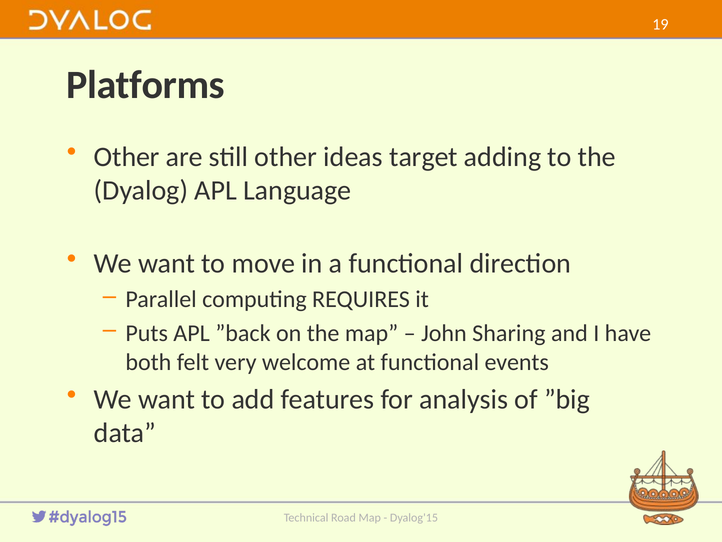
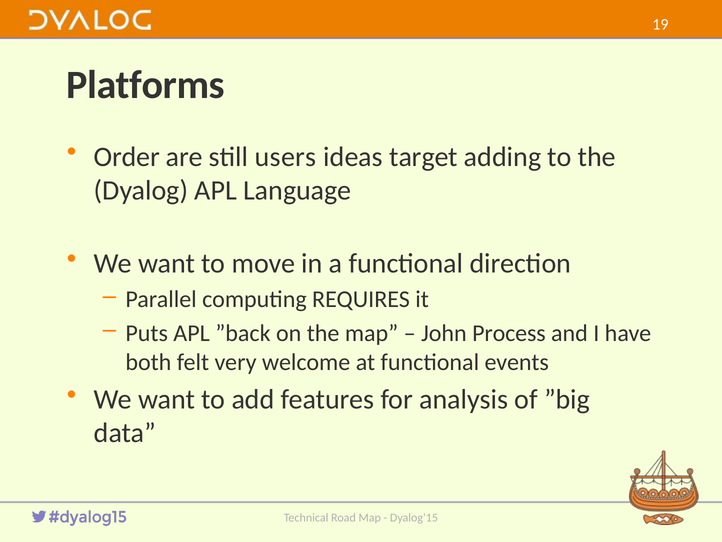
Other: Other -> Order (127, 157)
still other: other -> users (286, 157)
Sharing: Sharing -> Process (509, 333)
